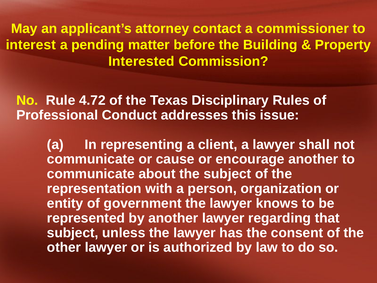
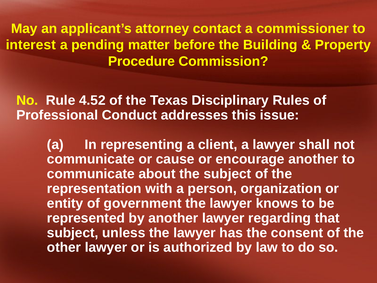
Interested: Interested -> Procedure (142, 61)
4.72: 4.72 -> 4.52 (92, 100)
